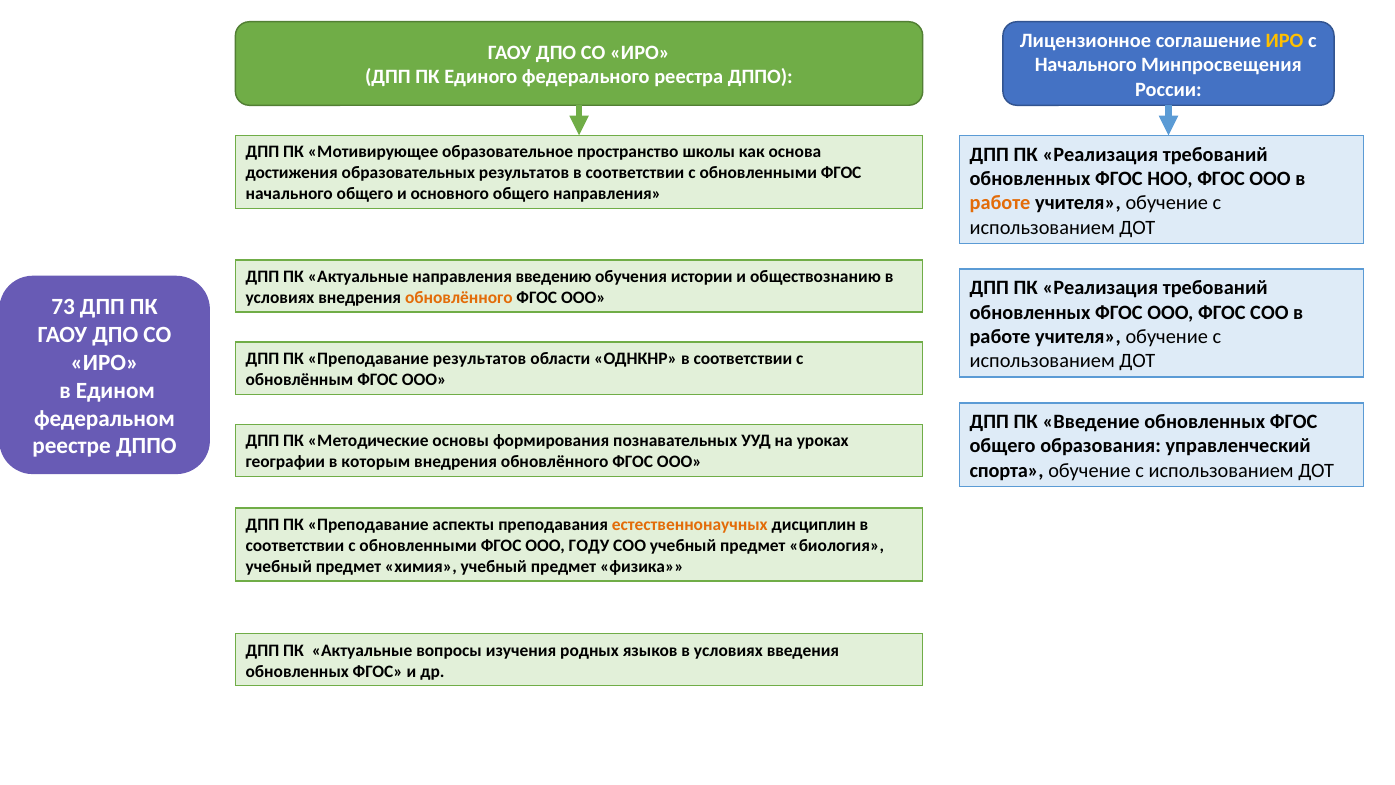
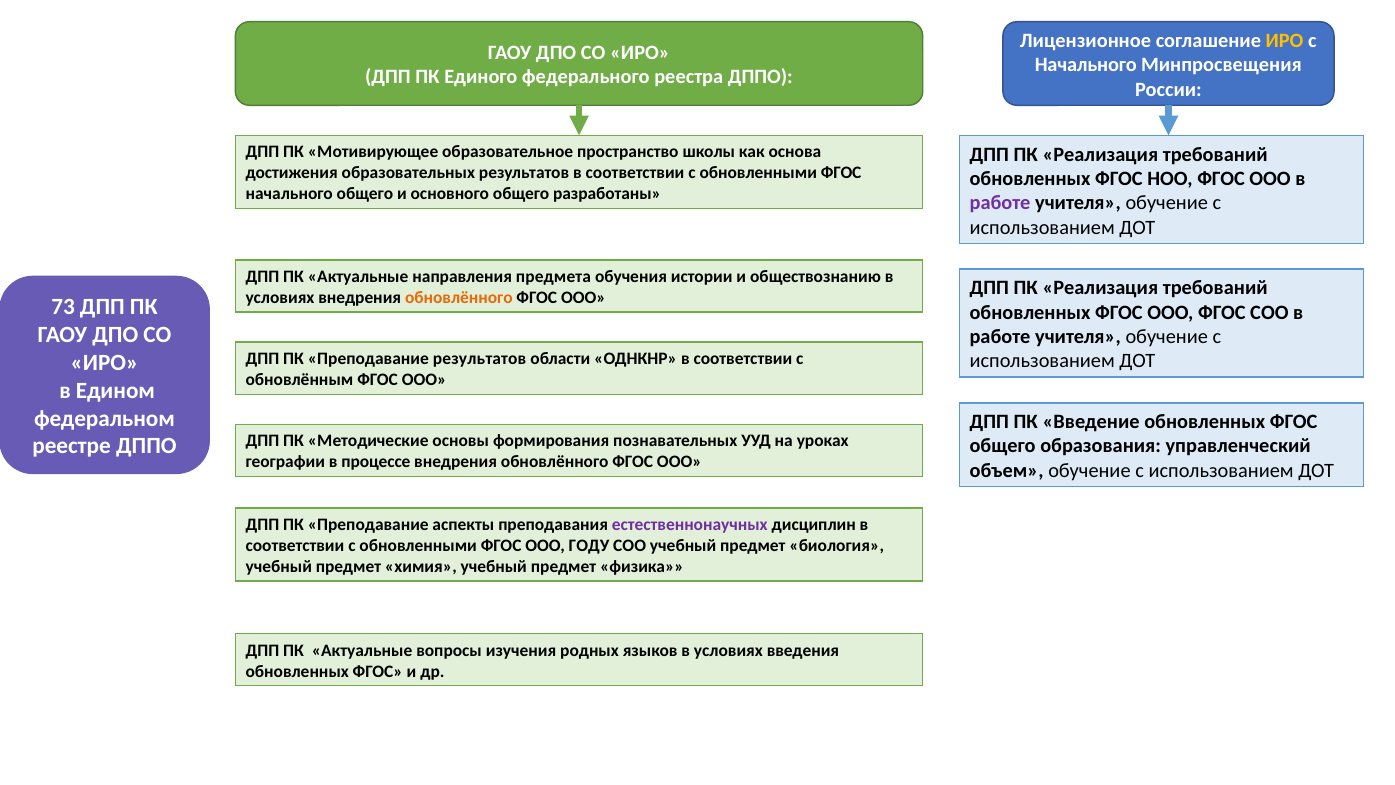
общего направления: направления -> разработаны (607, 194)
работе colour: orange -> purple (1000, 203)
введению: введению -> предмета (553, 277)
которым: которым -> процессе (376, 462)
спорта: спорта -> объем (1007, 470)
естественнонаучных colour: orange -> purple (690, 524)
